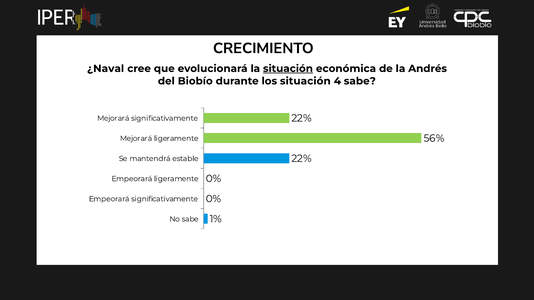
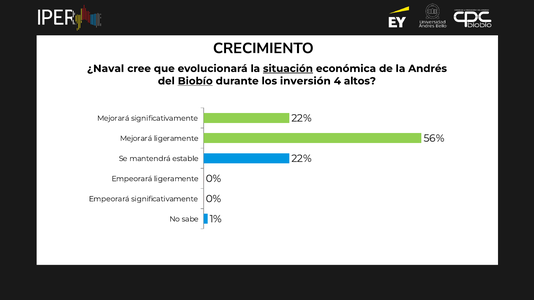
Biobío underline: none -> present (195, 81)
los situación: situación -> inversión (305, 81)
4 sabe: sabe -> altos (360, 81)
